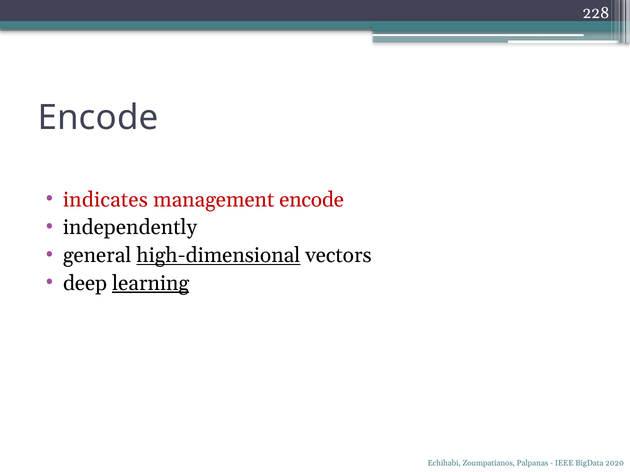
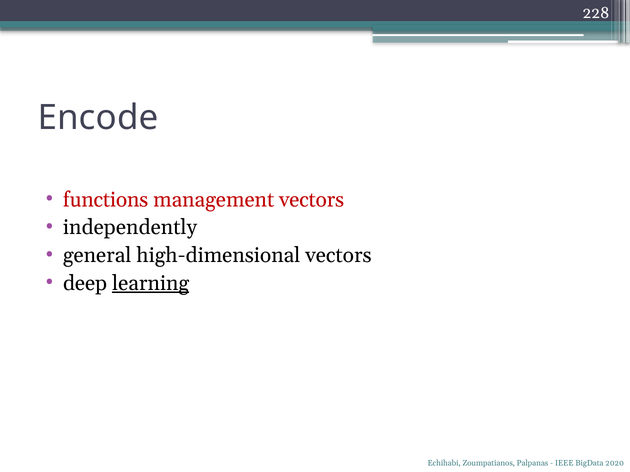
indicates: indicates -> functions (106, 200)
management encode: encode -> vectors (312, 200)
high-dimensional underline: present -> none (218, 256)
